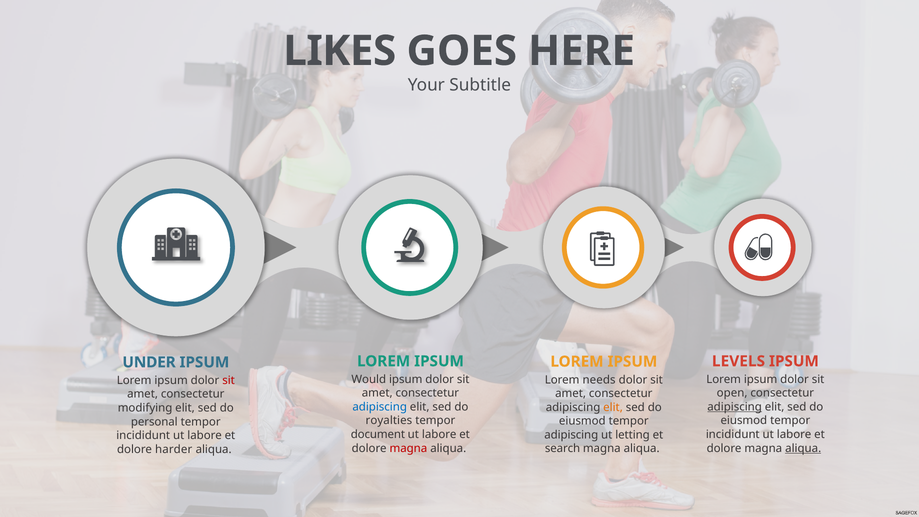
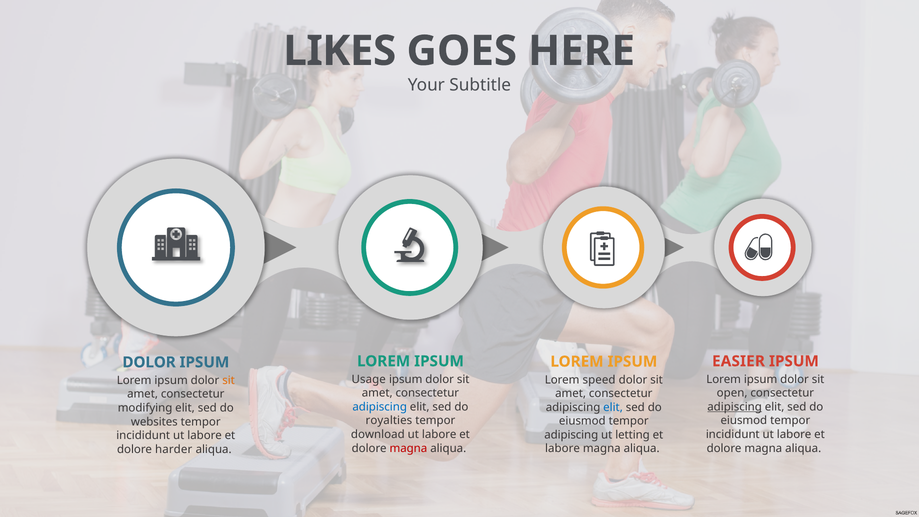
LEVELS: LEVELS -> EASIER (738, 361)
UNDER: UNDER -> DOLOR (149, 362)
Would: Would -> Usage (369, 379)
needs: needs -> speed (599, 380)
sit colour: red -> orange (229, 380)
elit colour: orange -> blue (613, 407)
personal: personal -> websites (154, 422)
document: document -> download (378, 434)
aliqua underline: present -> none (803, 448)
search: search -> labore (562, 449)
